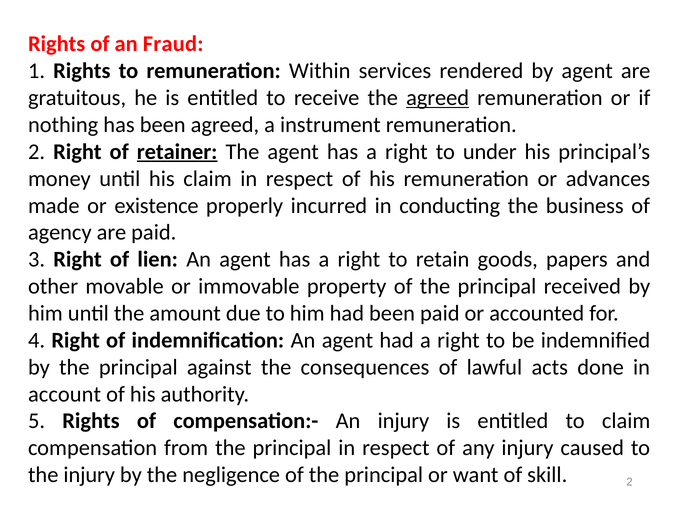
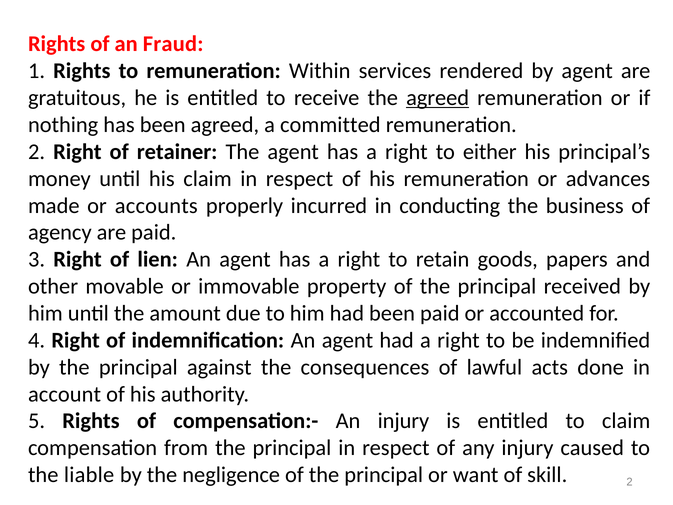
instrument: instrument -> committed (330, 125)
retainer underline: present -> none (177, 152)
under: under -> either (490, 152)
existence: existence -> accounts (156, 206)
the injury: injury -> liable (89, 475)
